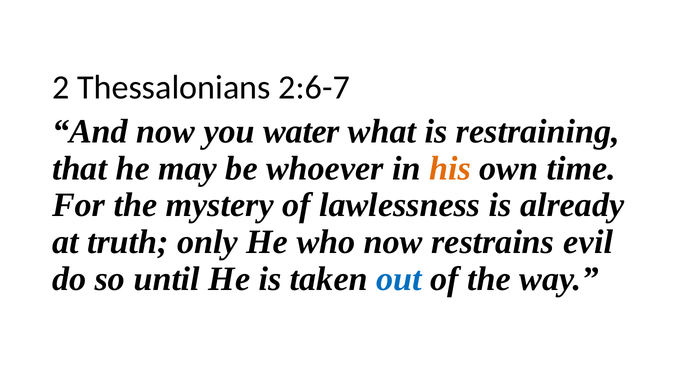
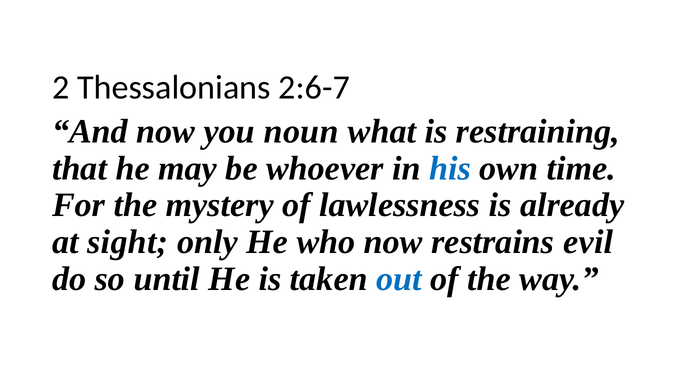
water: water -> noun (301, 132)
his colour: orange -> blue (450, 168)
truth: truth -> sight (128, 242)
